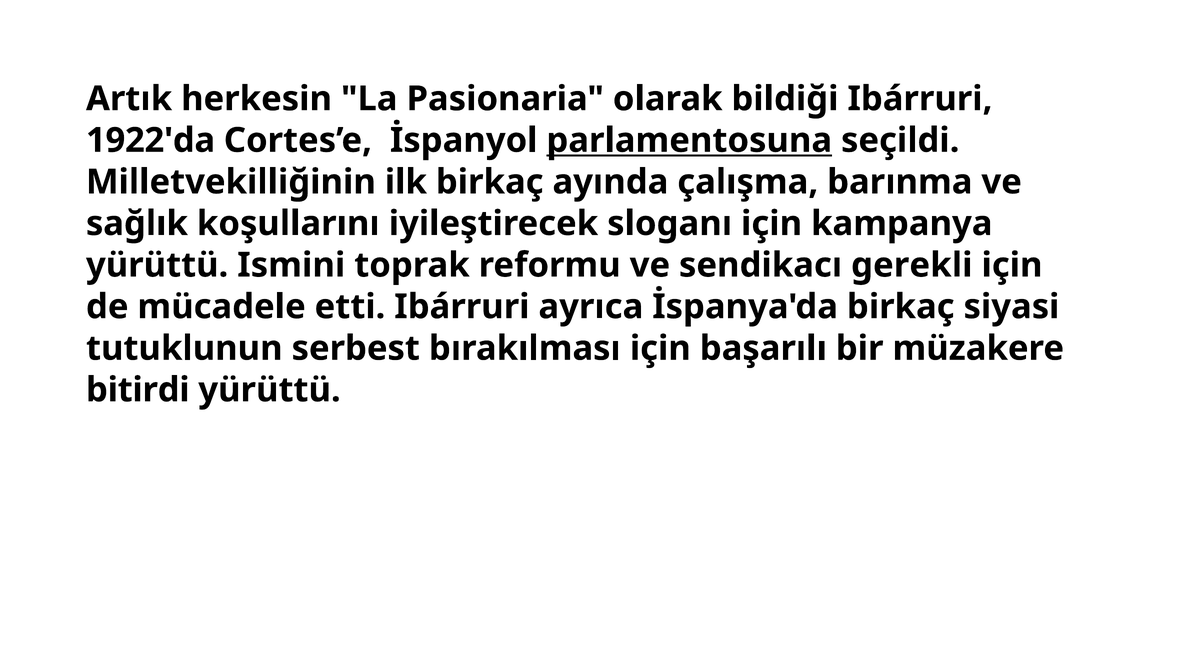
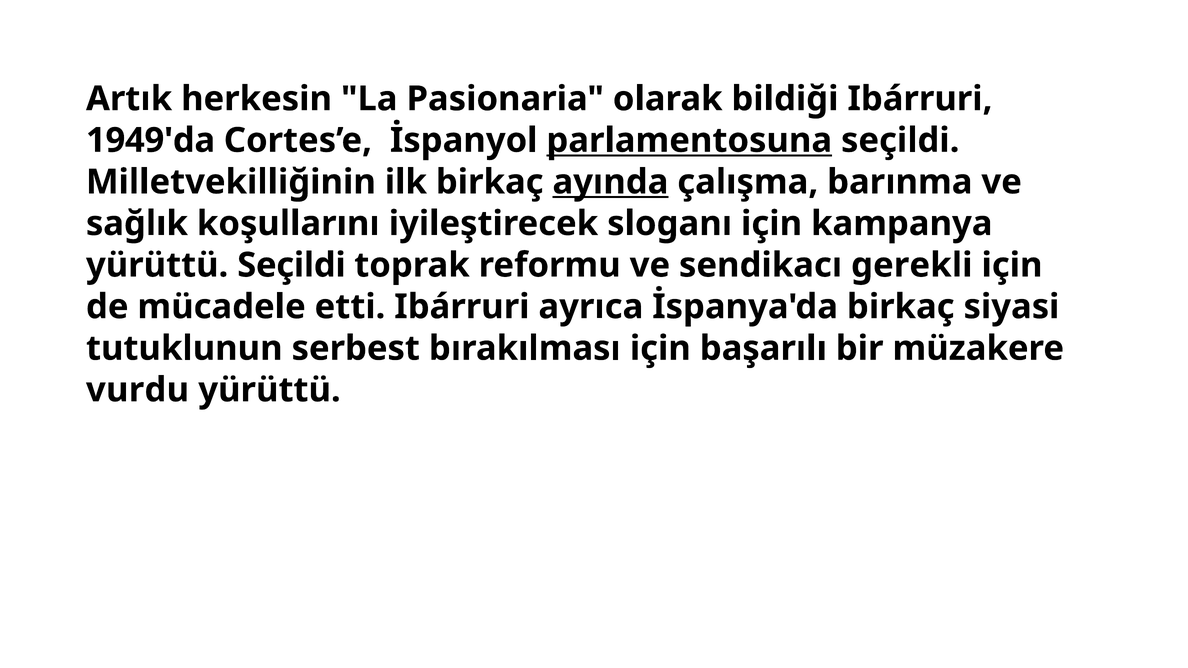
1922'da: 1922'da -> 1949'da (151, 140)
ayında underline: none -> present (610, 182)
yürüttü Ismini: Ismini -> Seçildi (291, 265)
bitirdi: bitirdi -> vurdu (138, 390)
